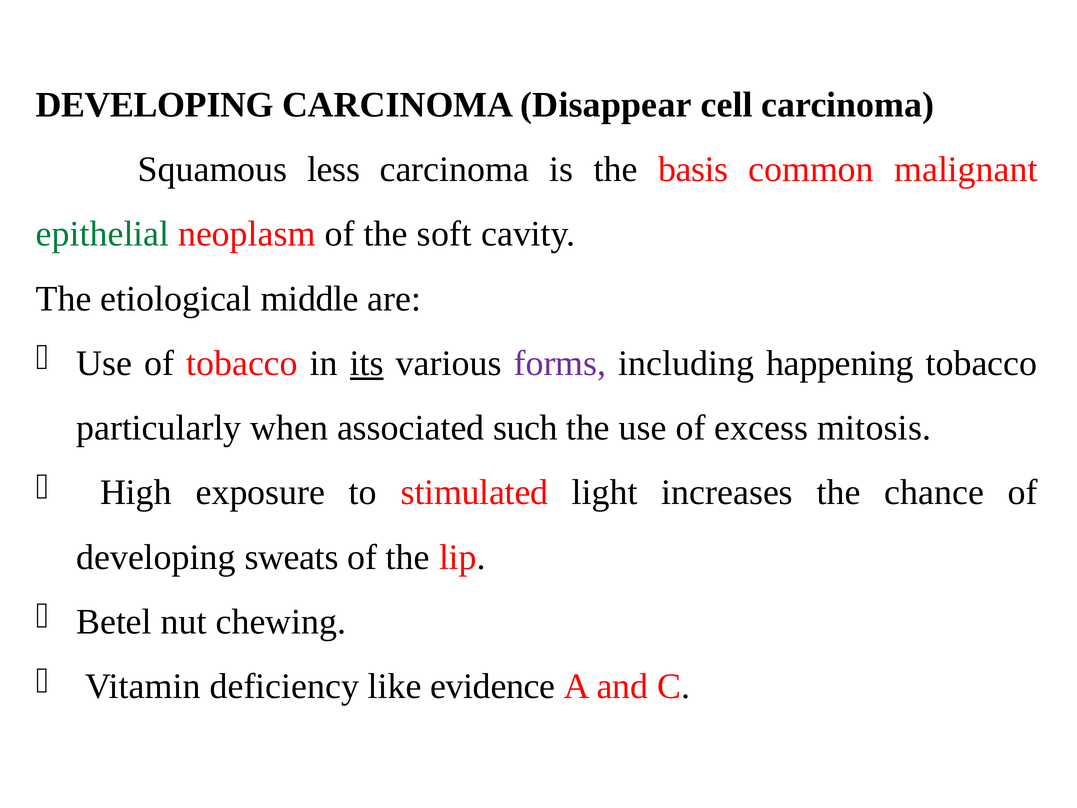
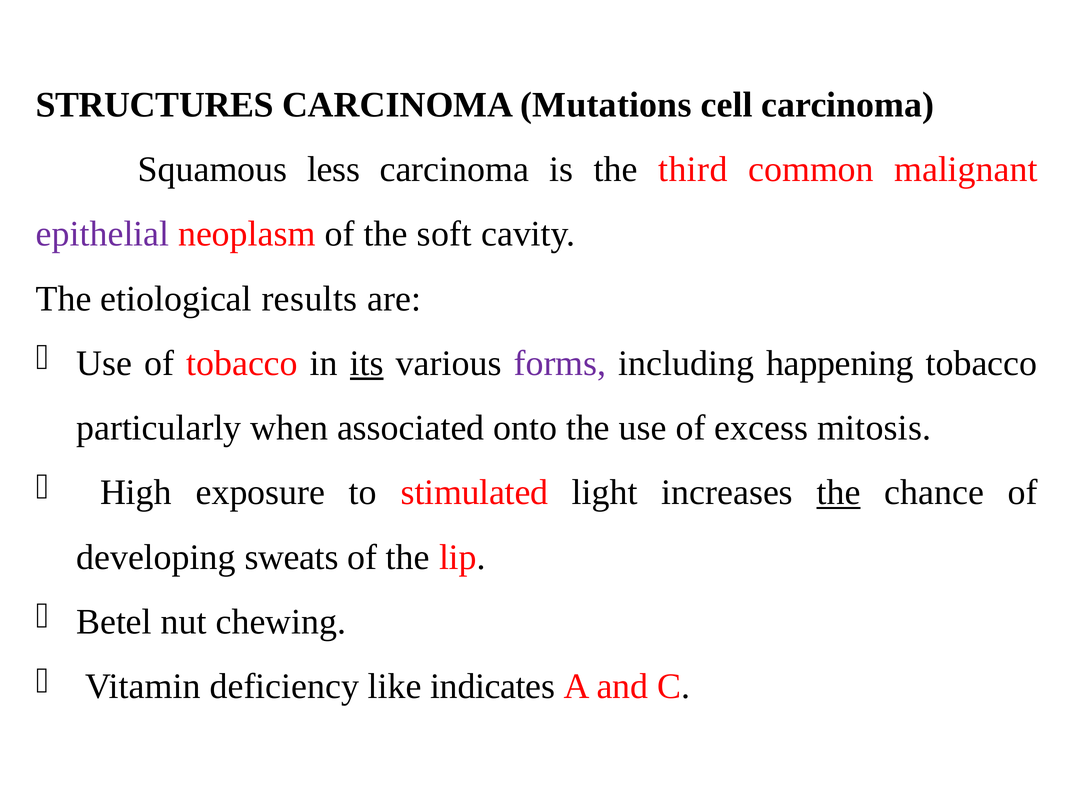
DEVELOPING: DEVELOPING -> STRUCTURES (155, 105)
Disappear: Disappear -> Mutations (606, 105)
basis: basis -> third (693, 169)
epithelial colour: green -> purple (103, 234)
middle: middle -> results (309, 299)
such: such -> onto (525, 428)
the underline: none -> present (839, 492)
evidence: evidence -> indicates (493, 686)
